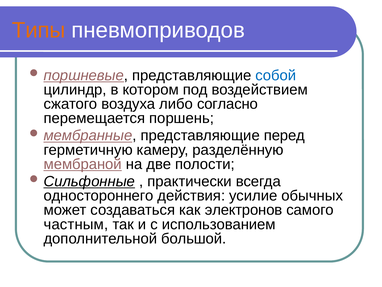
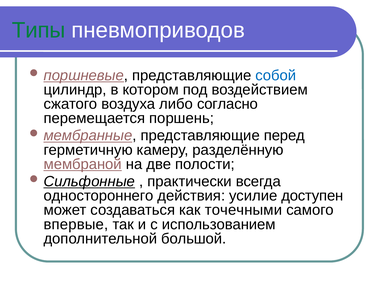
Типы colour: orange -> green (39, 30)
обычных: обычных -> доступен (312, 195)
электронов: электронов -> точечными (243, 210)
частным: частным -> впервые (76, 224)
